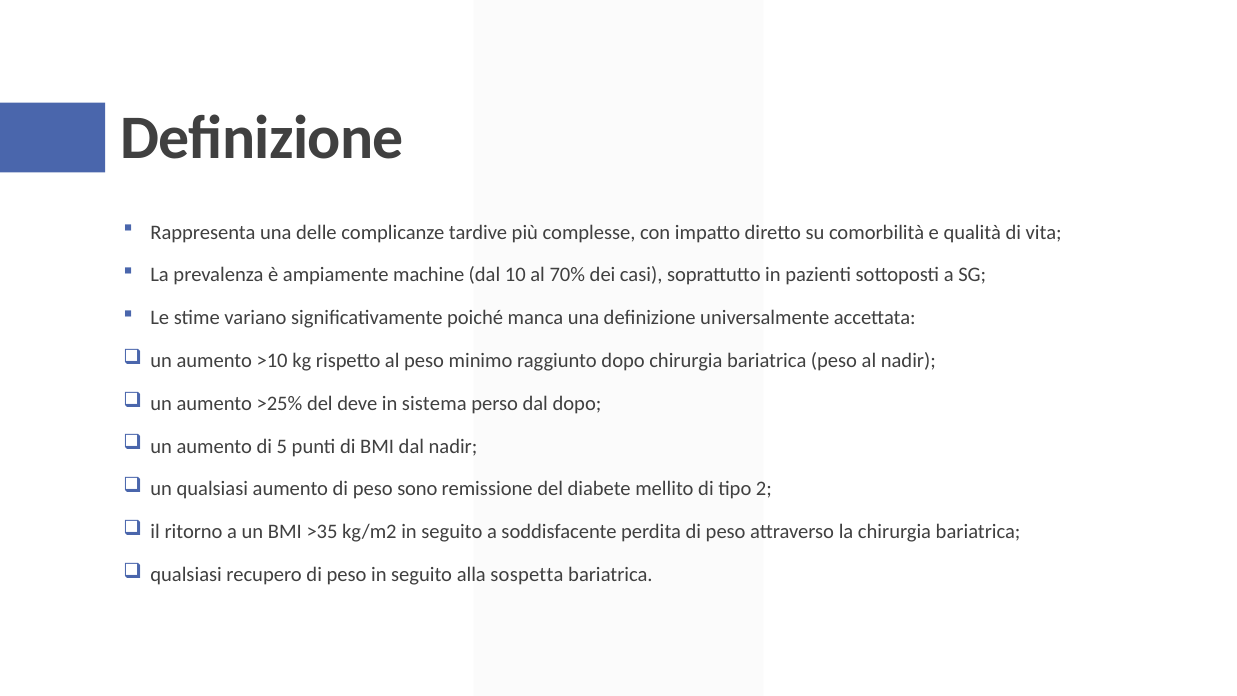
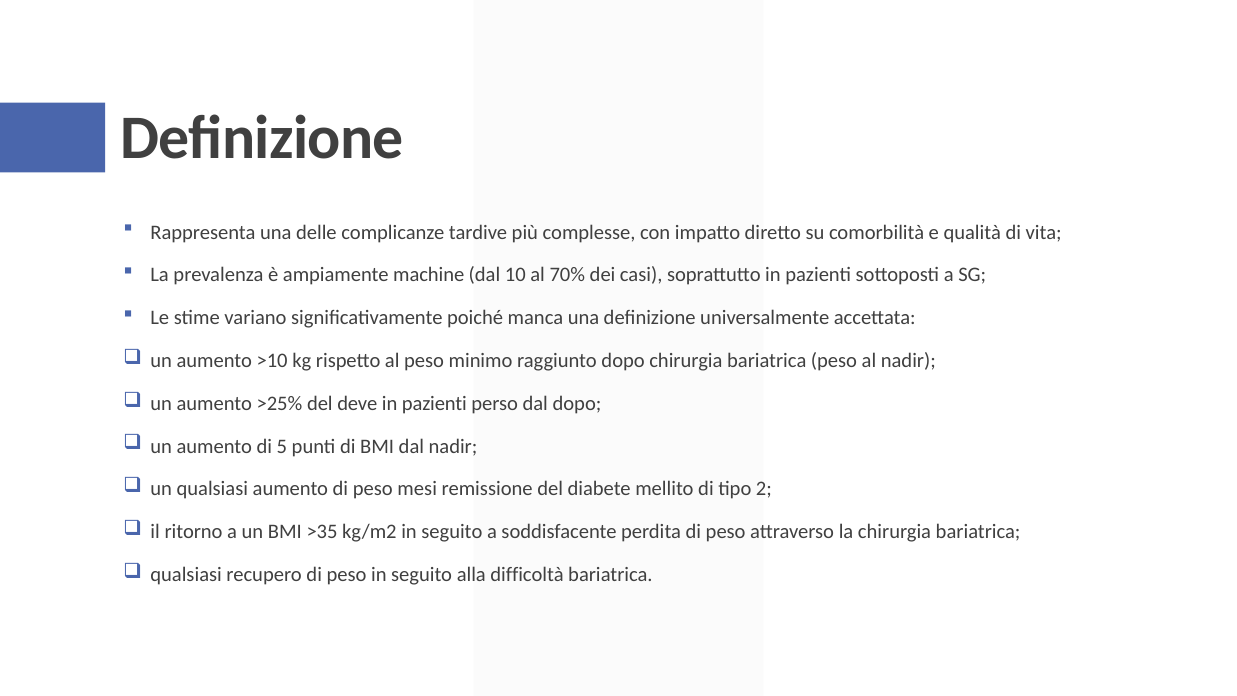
sistema: sistema -> pazienti (434, 403)
sono: sono -> mesi (417, 489)
sospetta: sospetta -> difficoltà (527, 575)
